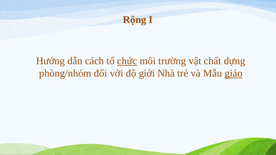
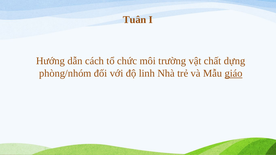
Rộng: Rộng -> Tuân (135, 20)
chức underline: present -> none (127, 61)
giới: giới -> linh (147, 74)
